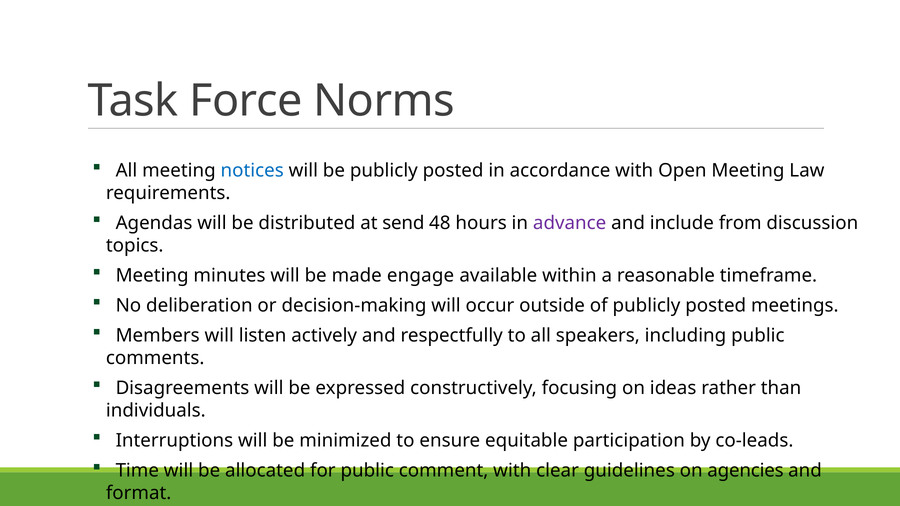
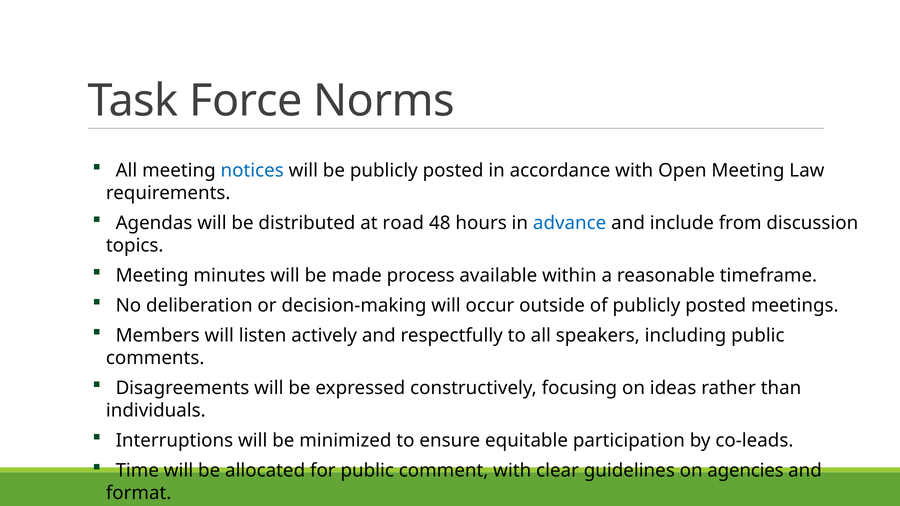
send: send -> road (403, 223)
advance colour: purple -> blue (570, 223)
made engage: engage -> process (421, 276)
